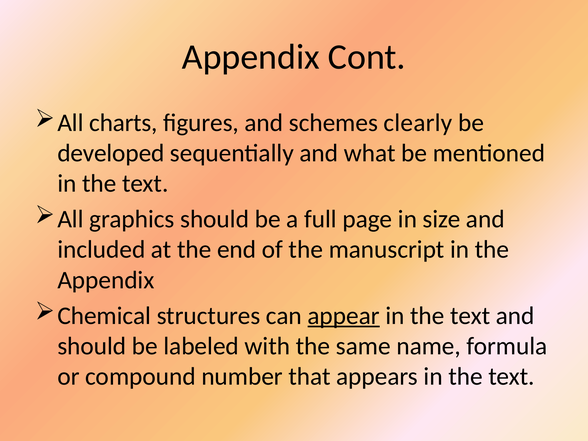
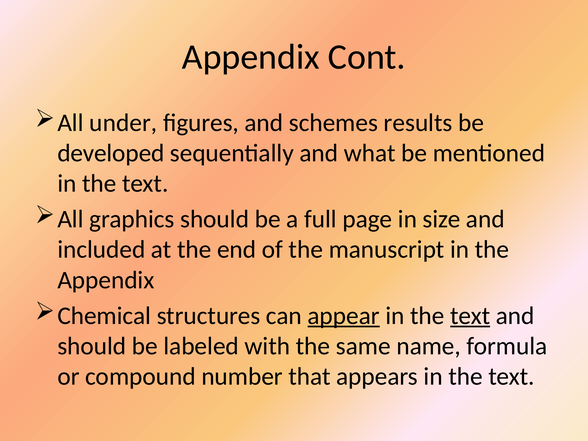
charts: charts -> under (123, 123)
clearly: clearly -> results (418, 123)
text underline: none -> present (470, 316)
